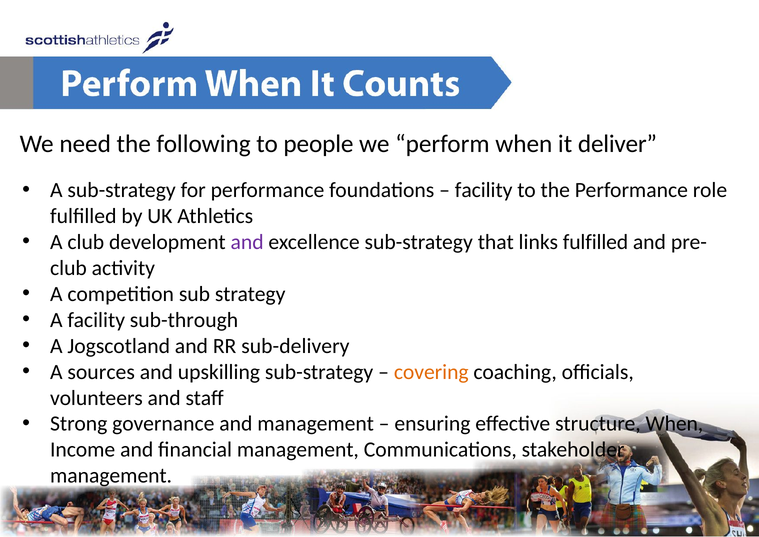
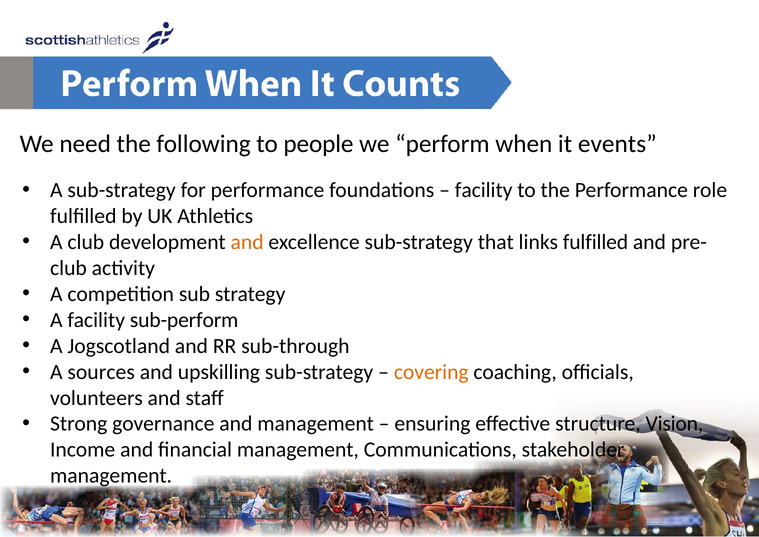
deliver: deliver -> events (617, 144)
and colour: purple -> orange (247, 242)
sub-through: sub-through -> sub-perform (184, 320)
sub-delivery: sub-delivery -> sub-through (295, 346)
structure When: When -> Vision (674, 424)
